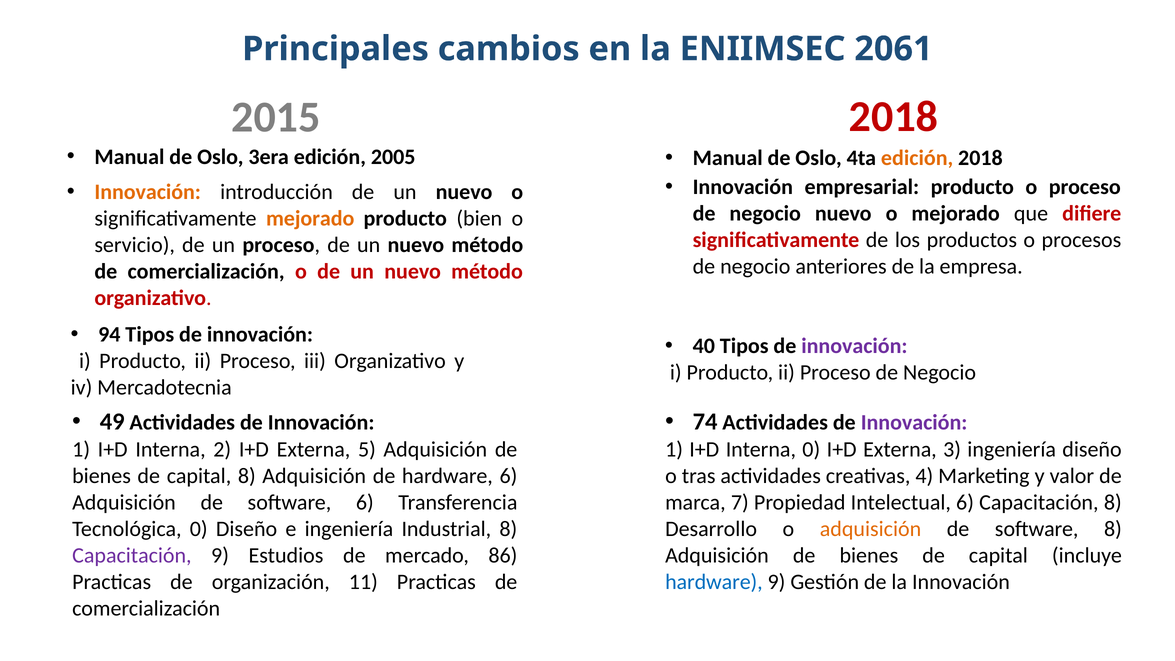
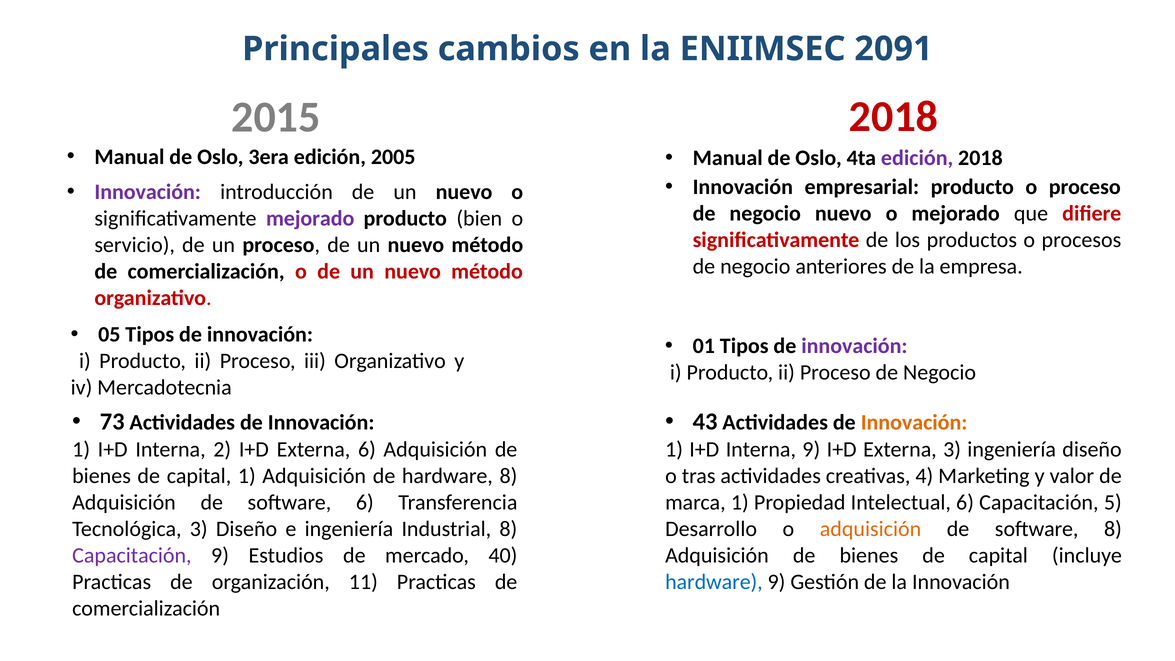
2061: 2061 -> 2091 (893, 49)
edición colour: orange -> purple (917, 158)
Innovación colour: orange -> purple (148, 192)
mejorado colour: orange -> purple (310, 218)
94: 94 -> 05 (109, 334)
40: 40 -> 01 (704, 346)
49: 49 -> 73 (112, 422)
74: 74 -> 43 (705, 422)
Innovación colour: purple -> orange (914, 423)
Externa 5: 5 -> 6 (367, 450)
Interna 0: 0 -> 9 (811, 450)
capital 8: 8 -> 1 (247, 476)
hardware 6: 6 -> 8 (508, 476)
marca 7: 7 -> 1 (740, 502)
Capacitación 8: 8 -> 5 (1113, 502)
Tecnológica 0: 0 -> 3 (199, 529)
86: 86 -> 40 (503, 555)
